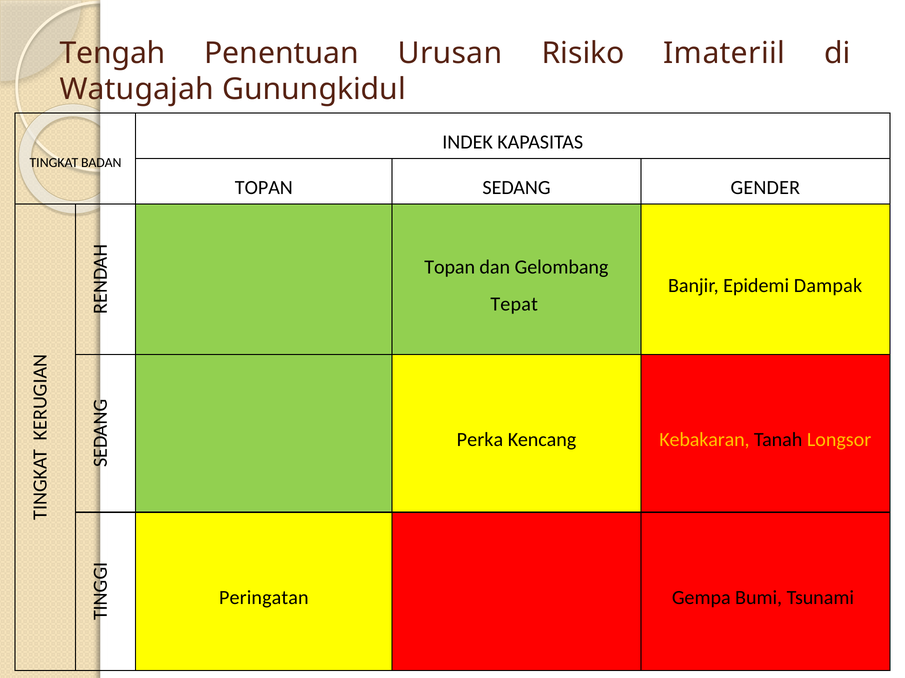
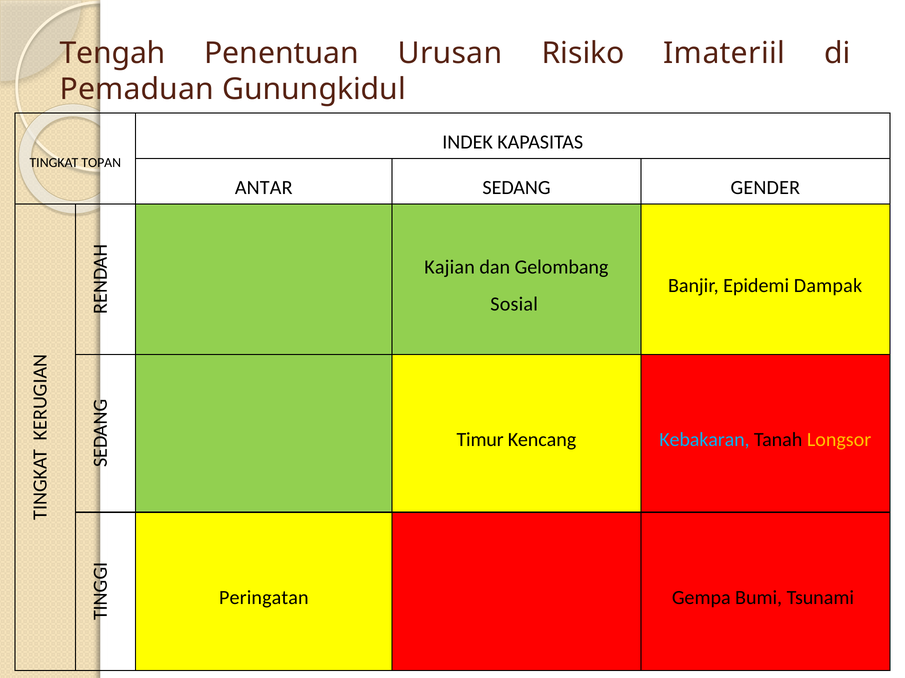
Watugajah: Watugajah -> Pemaduan (137, 89)
BADAN: BADAN -> TOPAN (101, 163)
TOPAN: TOPAN -> ANTAR (264, 188)
Topan: Topan -> Kajian (450, 268)
Tepat: Tepat -> Sosial (514, 304)
Perka: Perka -> Timur (480, 440)
Kebakaran colour: yellow -> light blue (704, 440)
